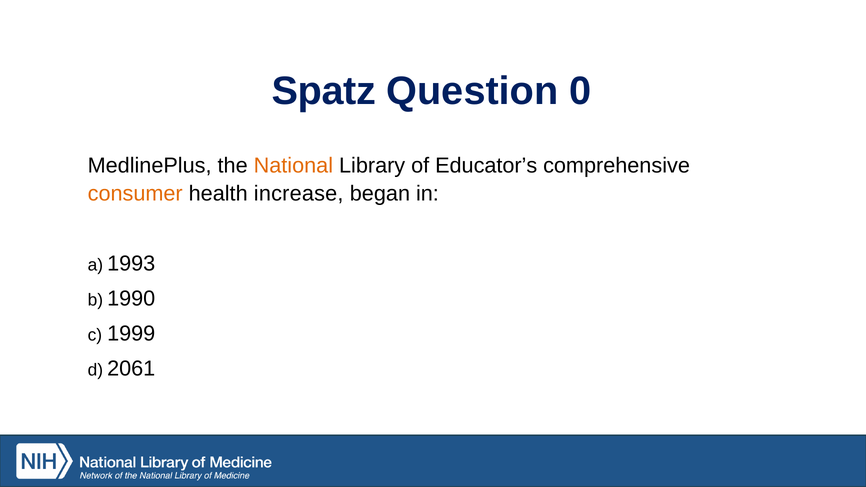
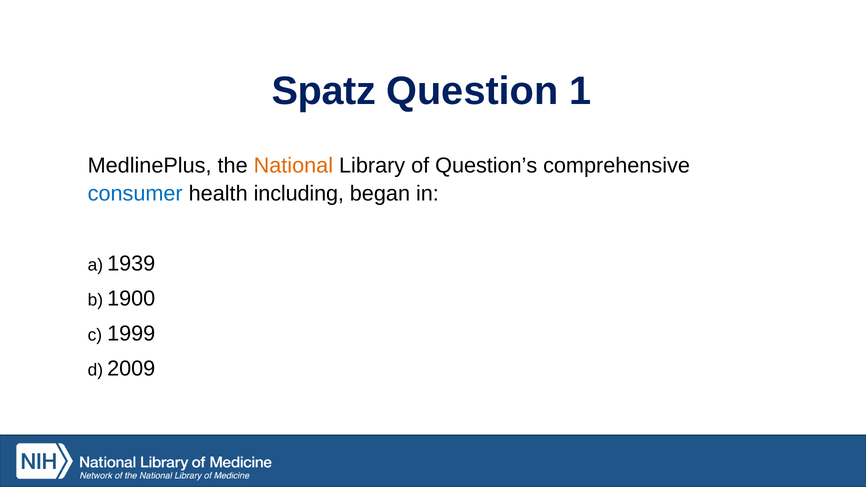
0: 0 -> 1 (580, 91)
Educator’s: Educator’s -> Question’s (486, 166)
consumer colour: orange -> blue (135, 194)
increase: increase -> including (299, 194)
1993: 1993 -> 1939 (131, 264)
1990: 1990 -> 1900 (131, 299)
2061: 2061 -> 2009 (131, 369)
